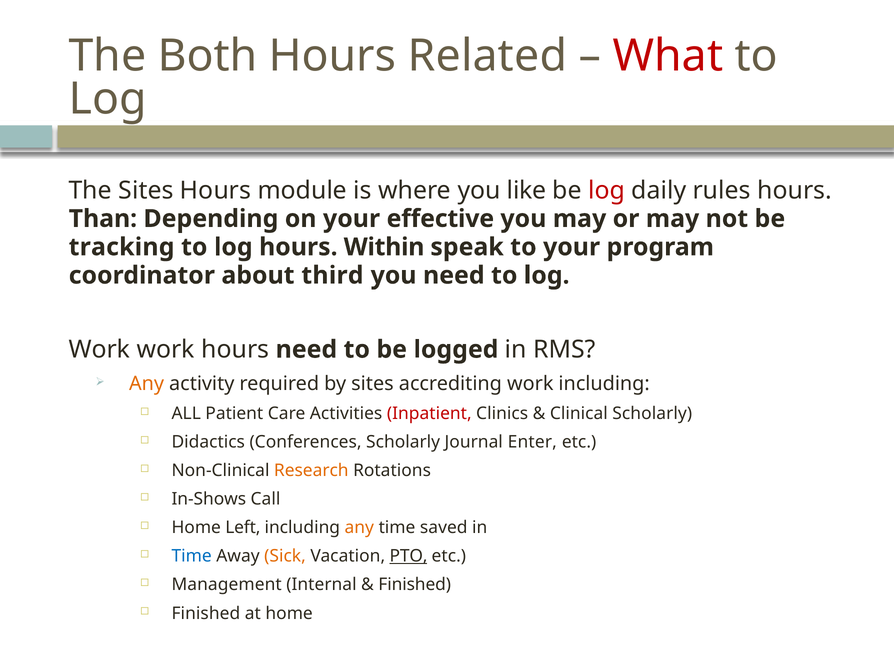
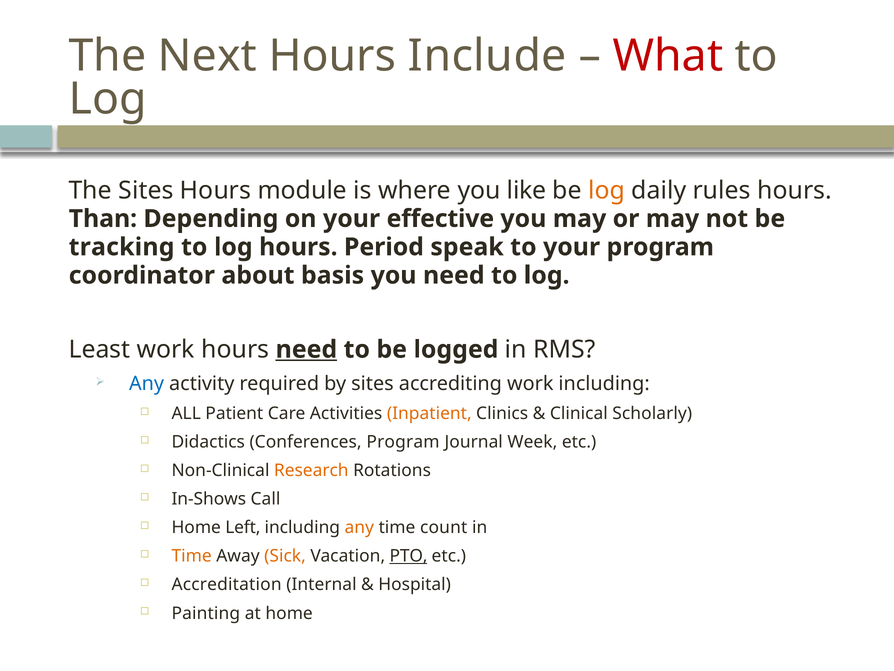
Both: Both -> Next (208, 56)
Related: Related -> Include (487, 56)
log colour: red -> orange (607, 190)
Within: Within -> Period (384, 247)
third: third -> basis (333, 275)
Work: Work -> Least (99, 349)
need underline: none -> present (306, 349)
Any colour: orange -> blue (147, 383)
Inpatient colour: red -> orange (429, 413)
Conferences Scholarly: Scholarly -> Program (403, 442)
Enter: Enter -> Week (532, 442)
saved: saved -> count (444, 527)
Time colour: blue -> orange (192, 556)
Management: Management -> Accreditation (227, 584)
Finished: Finished -> Hospital (415, 584)
Finished: Finished -> Painting (206, 613)
